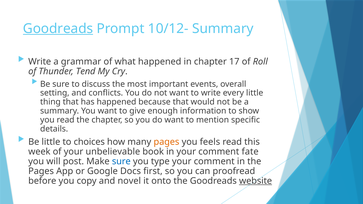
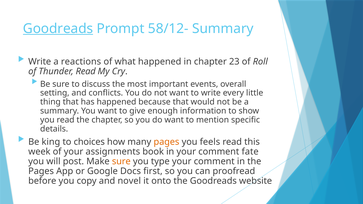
10/12-: 10/12- -> 58/12- (168, 29)
grammar: grammar -> reactions (81, 62)
17: 17 -> 23 (234, 62)
Thunder Tend: Tend -> Read (86, 71)
Be little: little -> king (51, 142)
unbelievable: unbelievable -> assignments (113, 152)
sure colour: blue -> orange (121, 161)
website underline: present -> none (256, 181)
